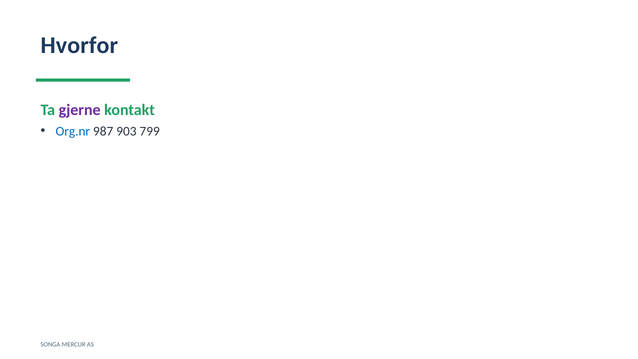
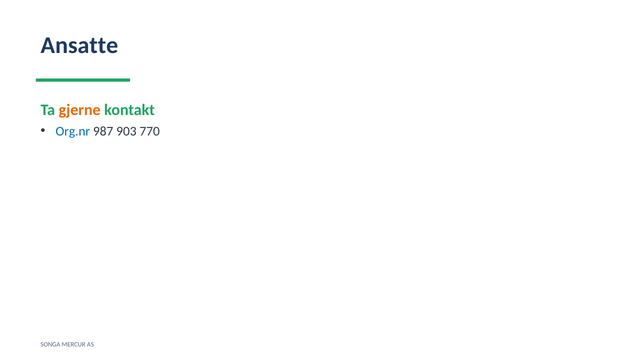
Hvorfor: Hvorfor -> Ansatte (79, 46)
gjerne colour: purple -> orange (80, 110)
799: 799 -> 770 (150, 131)
